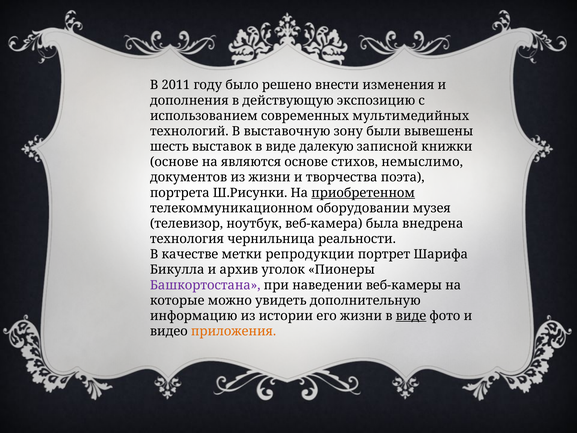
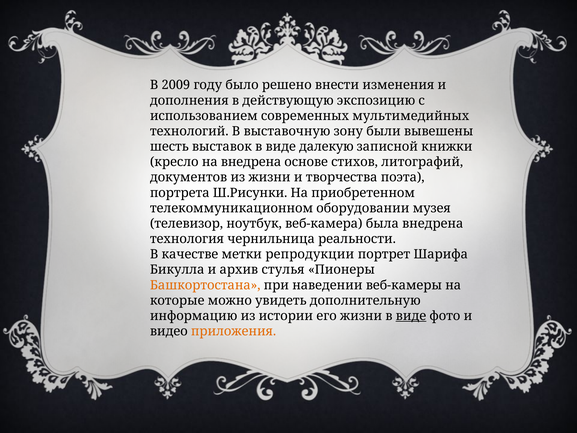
2011: 2011 -> 2009 (176, 85)
основе: основе -> кресло (174, 162)
на являются: являются -> внедрена (251, 162)
немыслимо: немыслимо -> литографий (422, 162)
приобретенном underline: present -> none (363, 193)
уголок: уголок -> стулья (283, 270)
Башкортостана colour: purple -> orange (205, 285)
